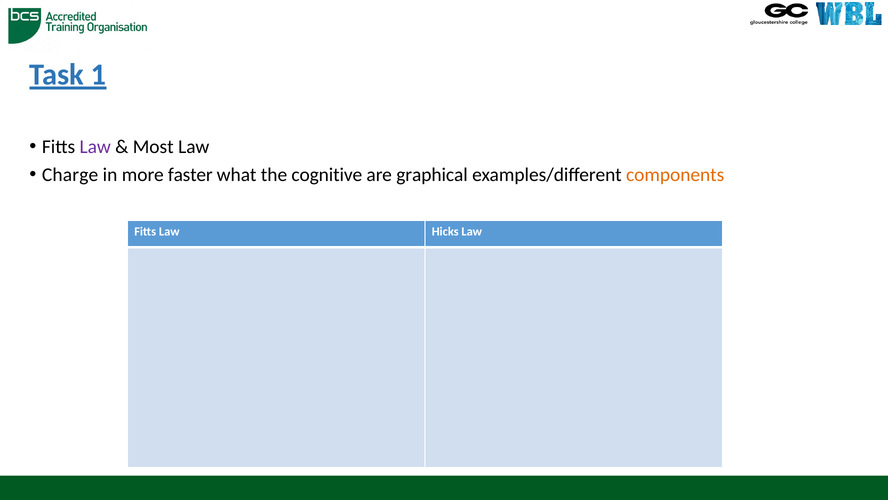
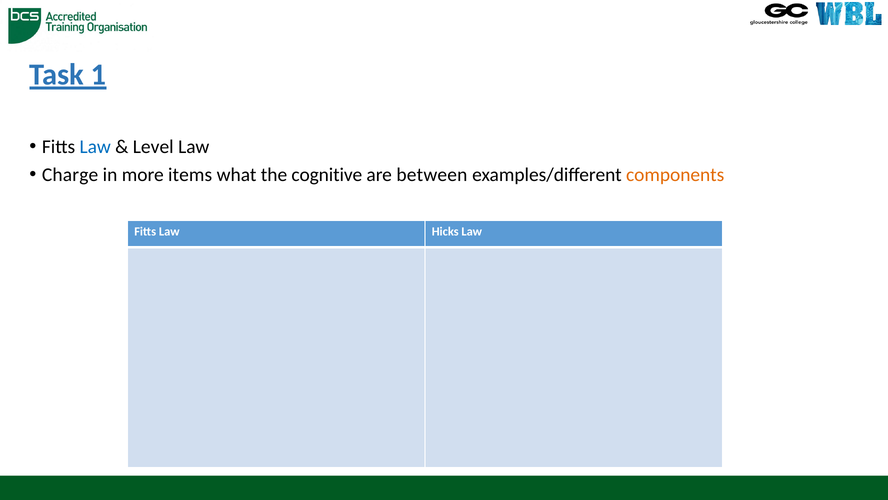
Law colour: purple -> blue (95, 147)
Most: Most -> Level (153, 147)
faster: faster -> items (190, 175)
graphical: graphical -> between (432, 175)
